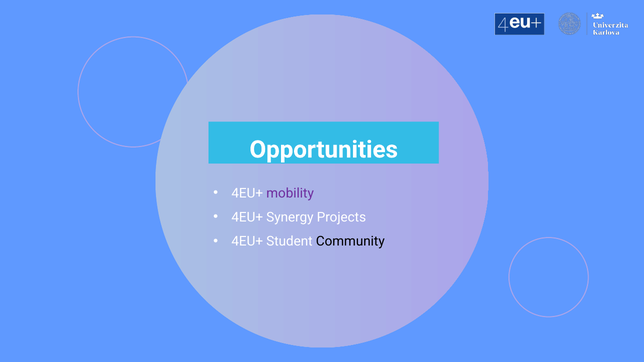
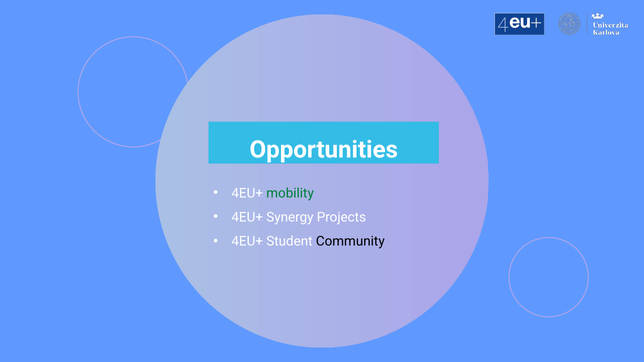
mobility colour: purple -> green (290, 193)
